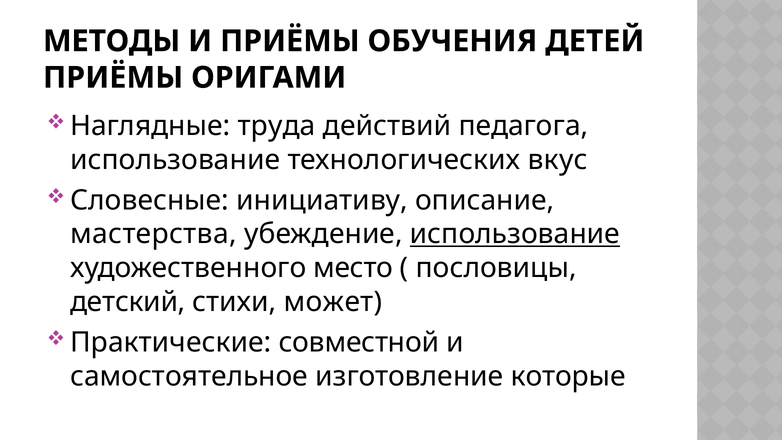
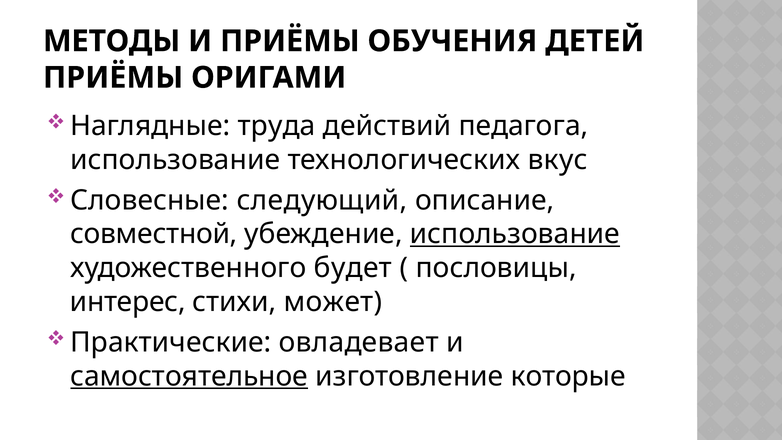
инициативу: инициативу -> следующий (322, 200)
мастерства: мастерства -> совместной (154, 234)
место: место -> будет (353, 268)
детский: детский -> интерес (128, 302)
совместной: совместной -> овладевает (359, 342)
самостоятельное underline: none -> present (189, 376)
